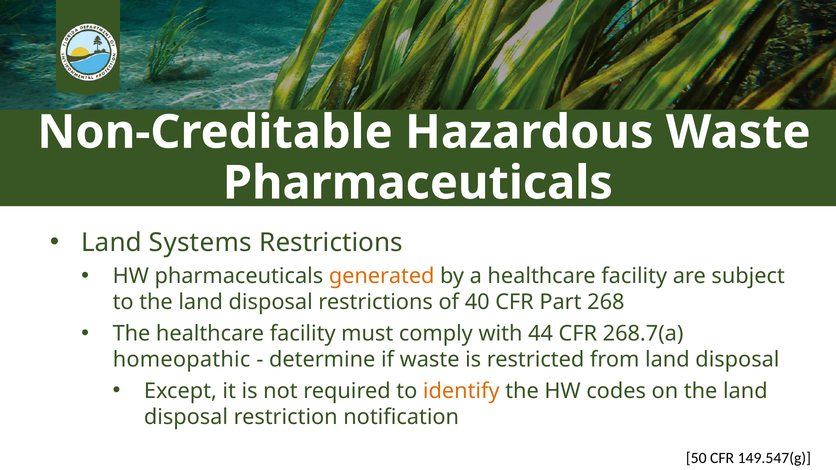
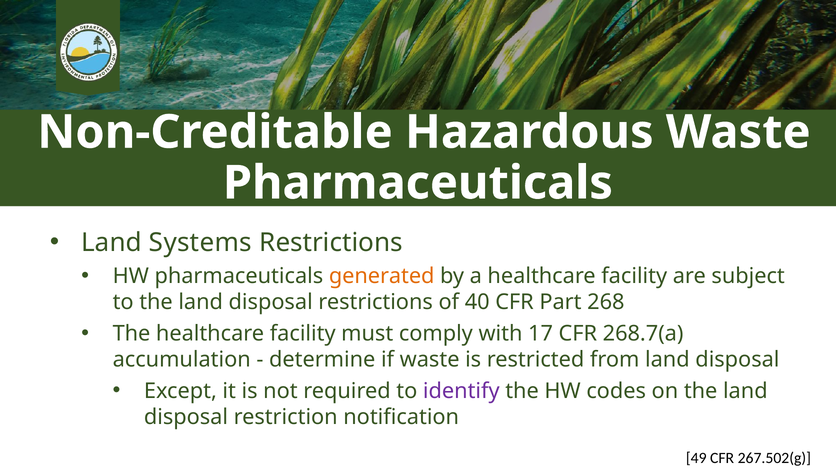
44: 44 -> 17 (541, 334)
homeopathic: homeopathic -> accumulation (182, 360)
identify colour: orange -> purple (461, 391)
50: 50 -> 49 (696, 458)
149.547(g: 149.547(g -> 267.502(g (774, 458)
